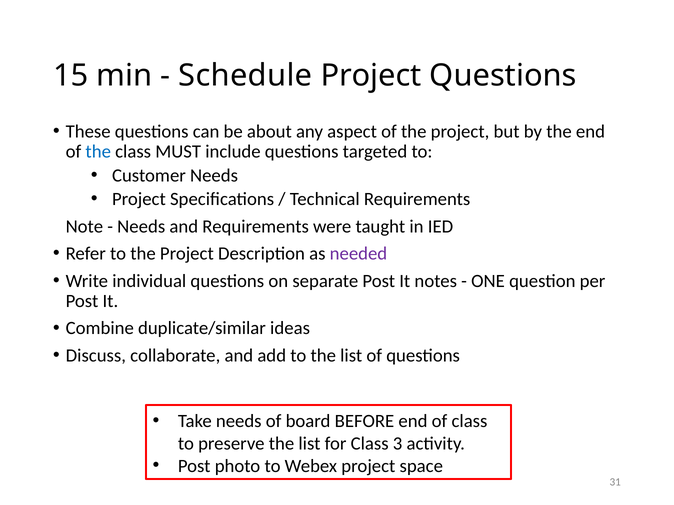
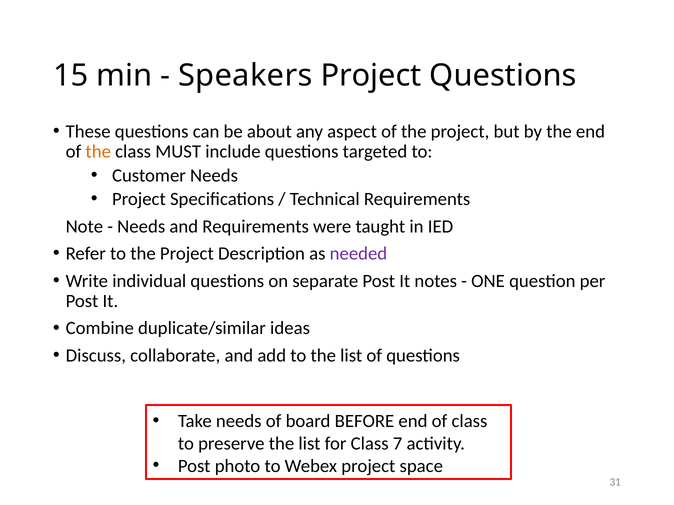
Schedule: Schedule -> Speakers (245, 76)
the colour: blue -> orange (98, 152)
3: 3 -> 7 (398, 444)
